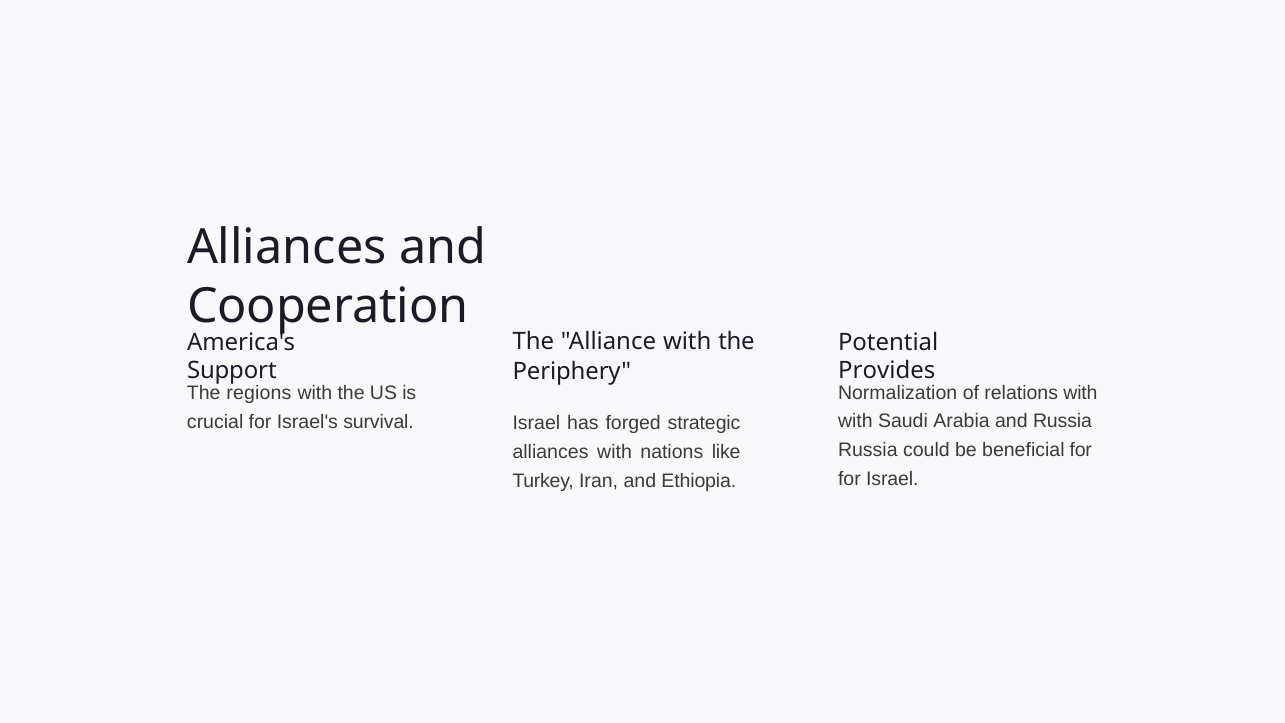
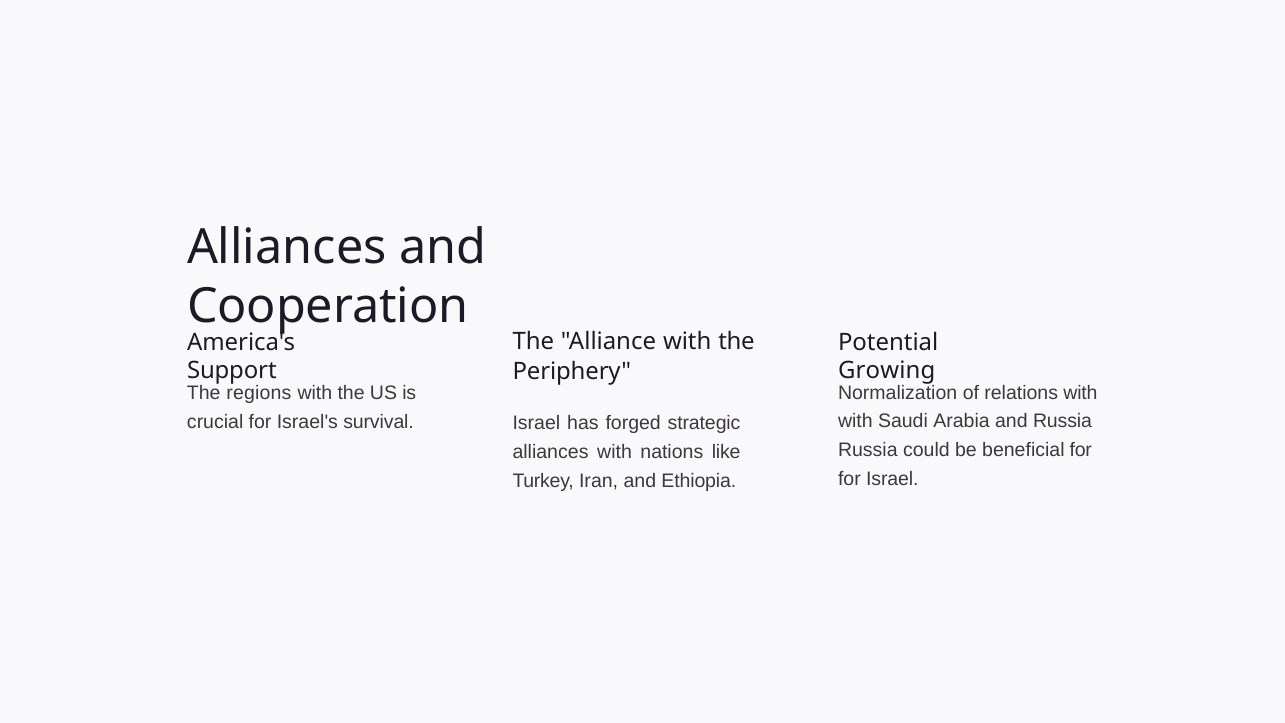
Provides: Provides -> Growing (887, 371)
